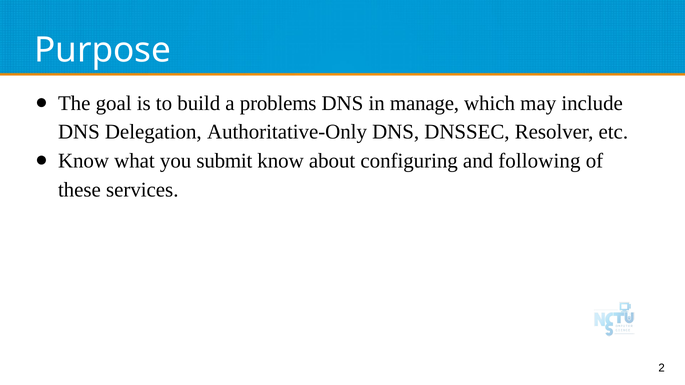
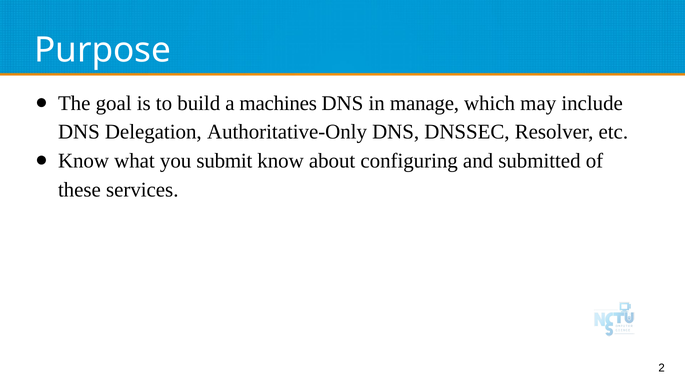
problems: problems -> machines (278, 103)
following: following -> submitted (539, 161)
